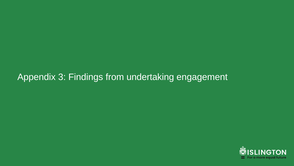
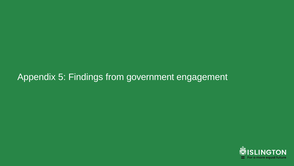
3: 3 -> 5 (62, 77)
undertaking: undertaking -> government (150, 77)
